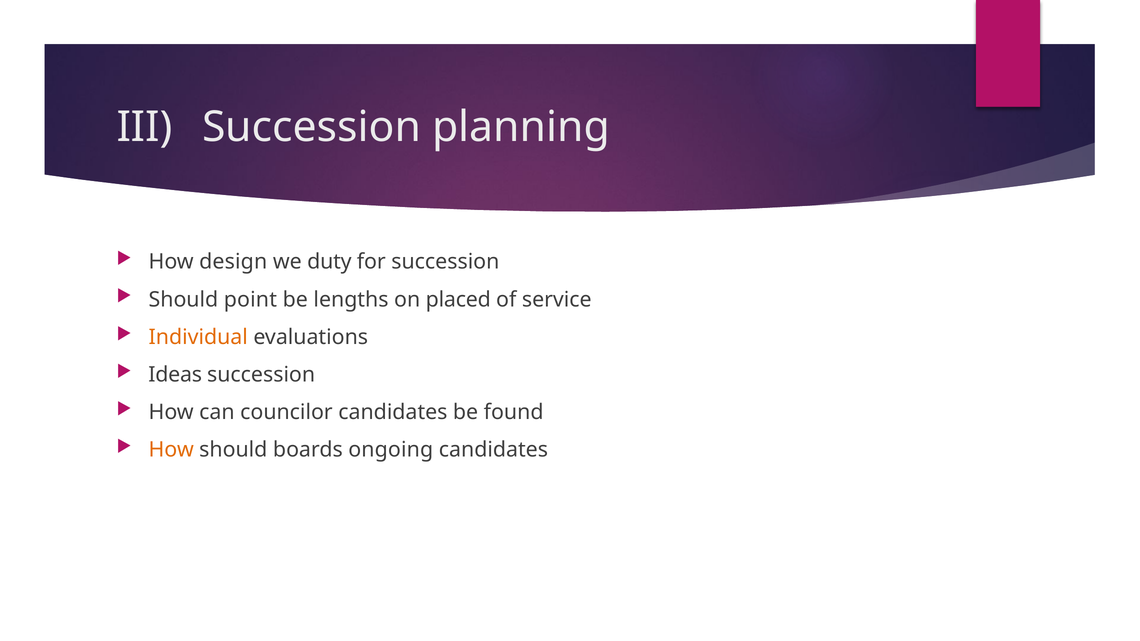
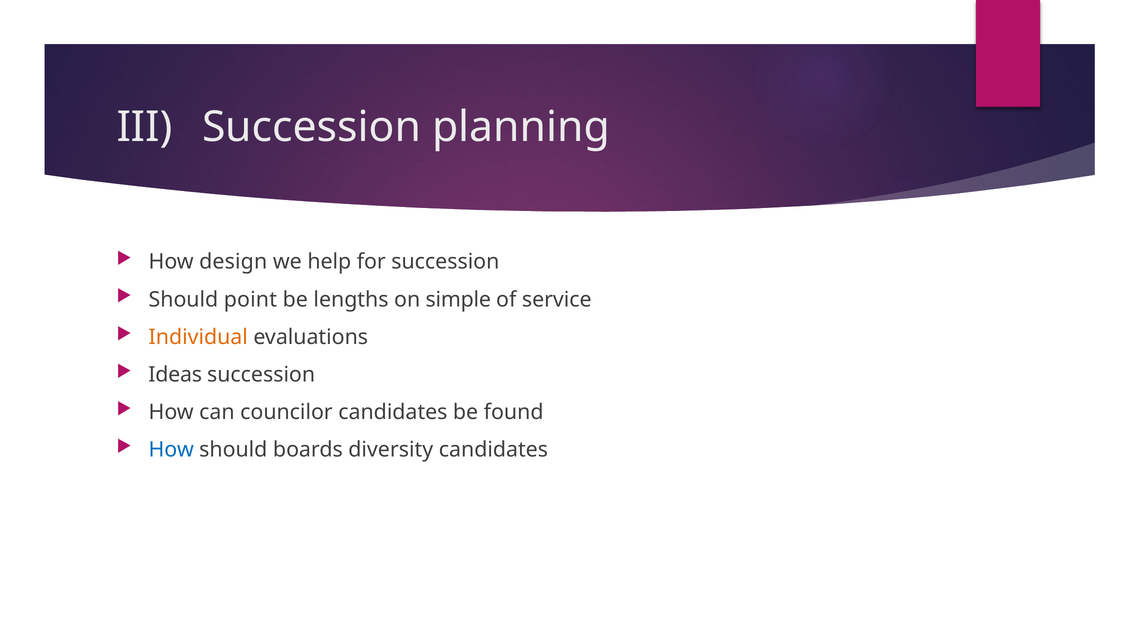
duty: duty -> help (329, 262)
placed: placed -> simple (458, 300)
How colour: orange -> blue (171, 450)
ongoing: ongoing -> diversity (391, 450)
